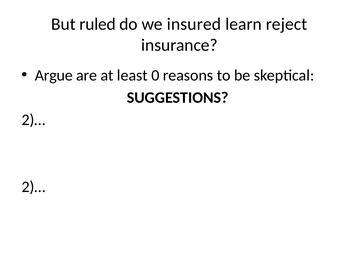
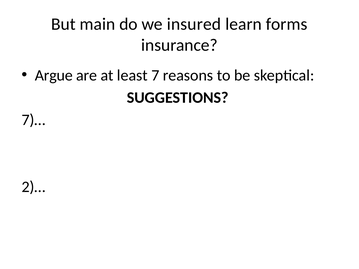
ruled: ruled -> main (97, 24)
reject: reject -> forms (287, 24)
0: 0 -> 7 (155, 75)
2)…: 2)… -> 7)… (33, 120)
